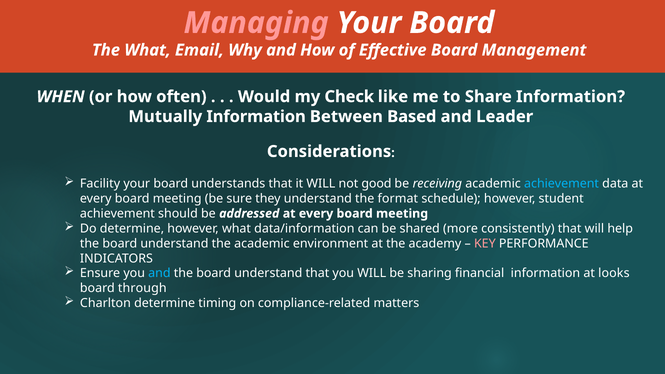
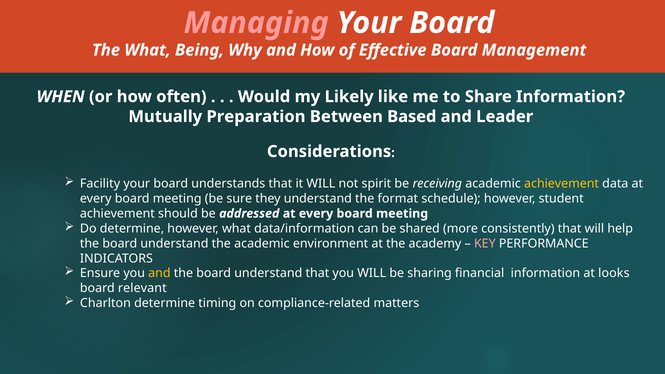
Email: Email -> Being (199, 50)
Check: Check -> Likely (349, 97)
Mutually Information: Information -> Preparation (256, 117)
good: good -> spirit (376, 184)
achievement colour: light blue -> yellow (562, 184)
and colour: light blue -> yellow (159, 273)
through: through -> relevant (142, 288)
